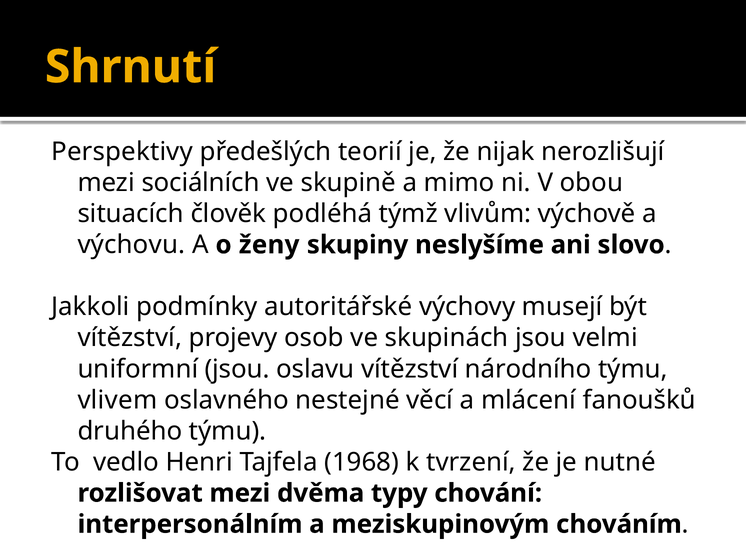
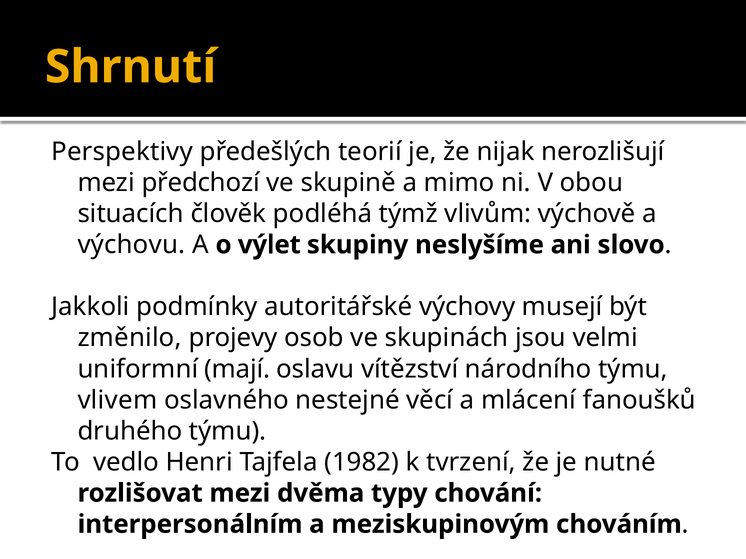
sociálních: sociálních -> předchozí (201, 183)
ženy: ženy -> výlet (269, 245)
vítězství: vítězství -> změnilo (130, 338)
uniformní jsou: jsou -> mají (237, 369)
1968: 1968 -> 1982 (362, 463)
